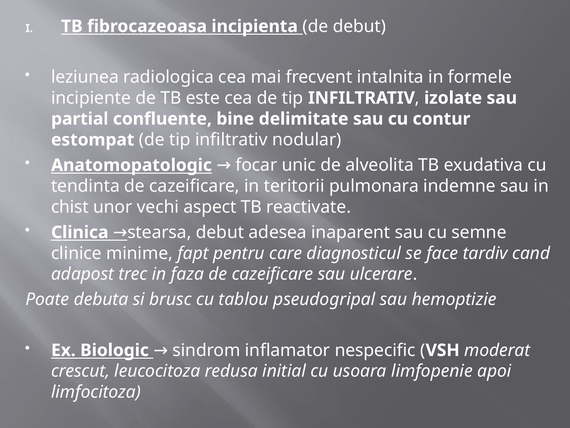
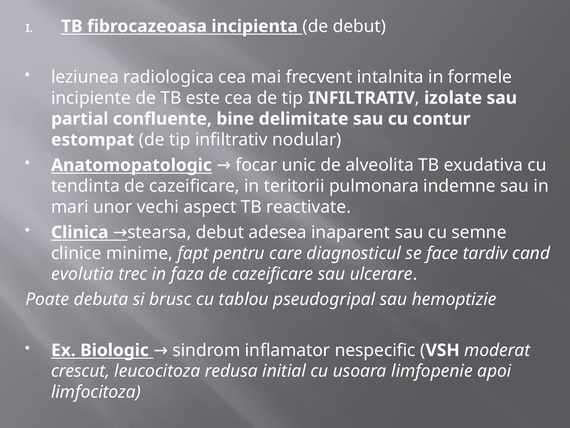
chist: chist -> mari (70, 207)
adapost: adapost -> evolutia (82, 274)
